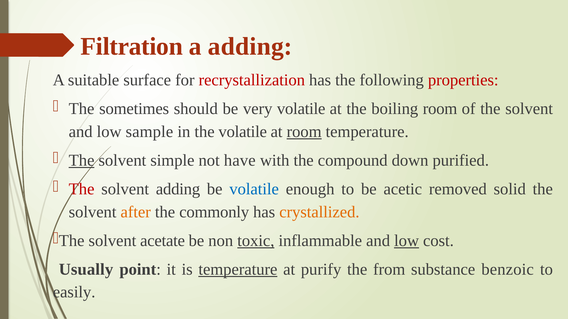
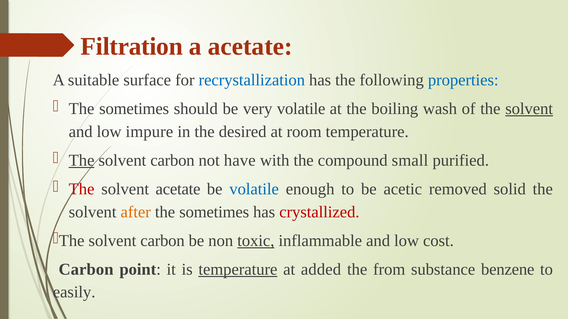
a adding: adding -> acetate (250, 47)
recrystallization colour: red -> blue (252, 80)
properties colour: red -> blue (463, 80)
boiling room: room -> wash (440, 109)
solvent underline: none -> present (529, 109)
sample: sample -> impure (149, 132)
the volatile: volatile -> desired (243, 132)
room underline: present -> none (304, 132)
simple: simple -> carbon (172, 161)
down: down -> small (410, 161)
solvent adding: adding -> acetate (178, 189)
commonly: commonly -> sometimes (214, 212)
crystallized colour: orange -> red (319, 212)
acetate: acetate -> carbon (163, 241)
low underline: present -> none (407, 241)
Usually: Usually -> Carbon (86, 270)
purify: purify -> added (321, 270)
benzoic: benzoic -> benzene (508, 270)
